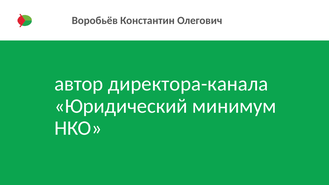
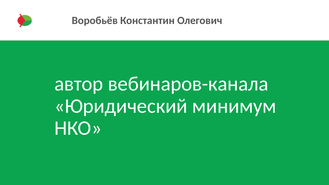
директора-канала: директора-канала -> вебинаров-канала (188, 84)
